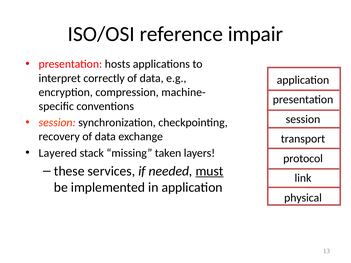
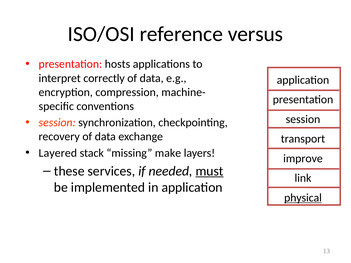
impair: impair -> versus (255, 34)
taken: taken -> make (168, 153)
protocol: protocol -> improve (303, 159)
physical underline: none -> present (303, 198)
